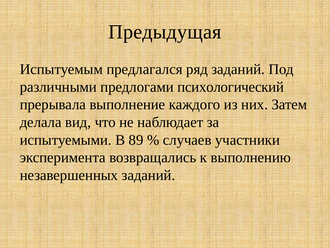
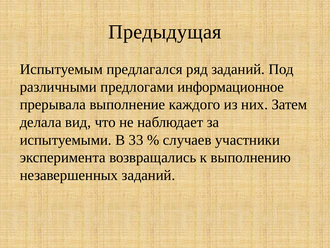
психологический: психологический -> информационное (231, 87)
89: 89 -> 33 (136, 140)
